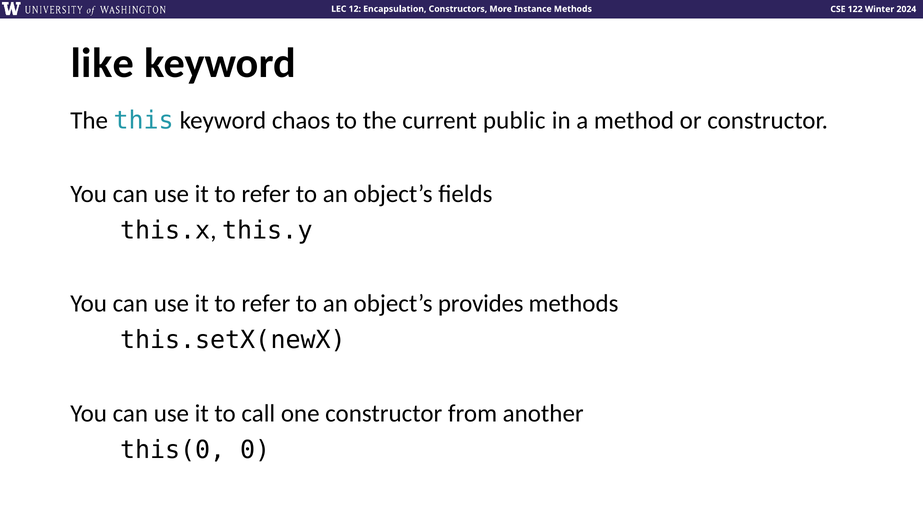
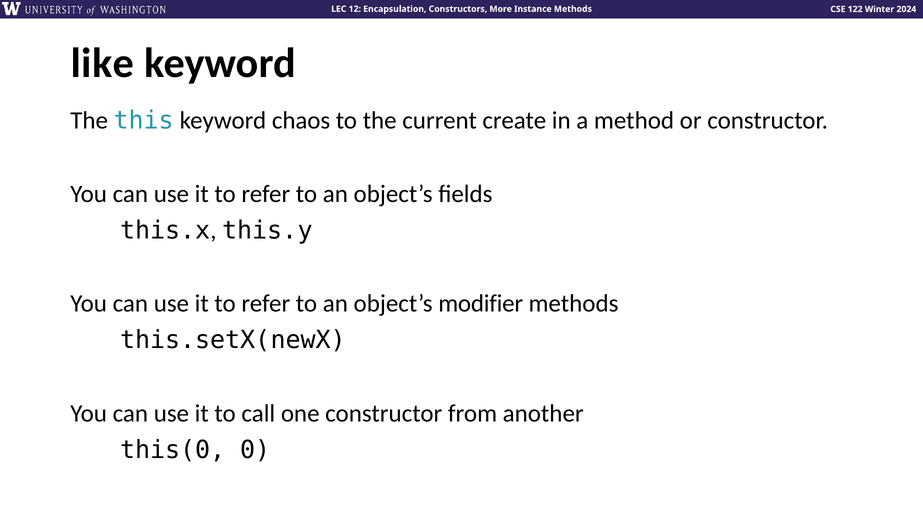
public: public -> create (514, 121)
provides: provides -> modifier (481, 304)
